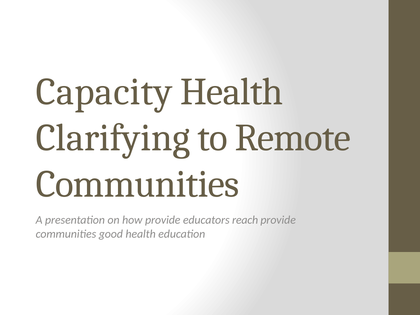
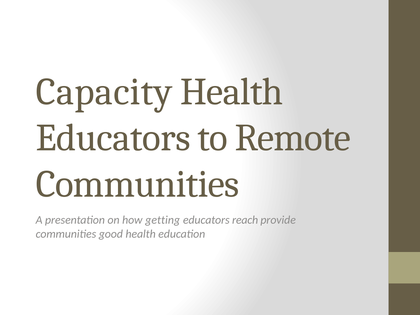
Clarifying: Clarifying -> Educators (113, 138)
how provide: provide -> getting (163, 220)
